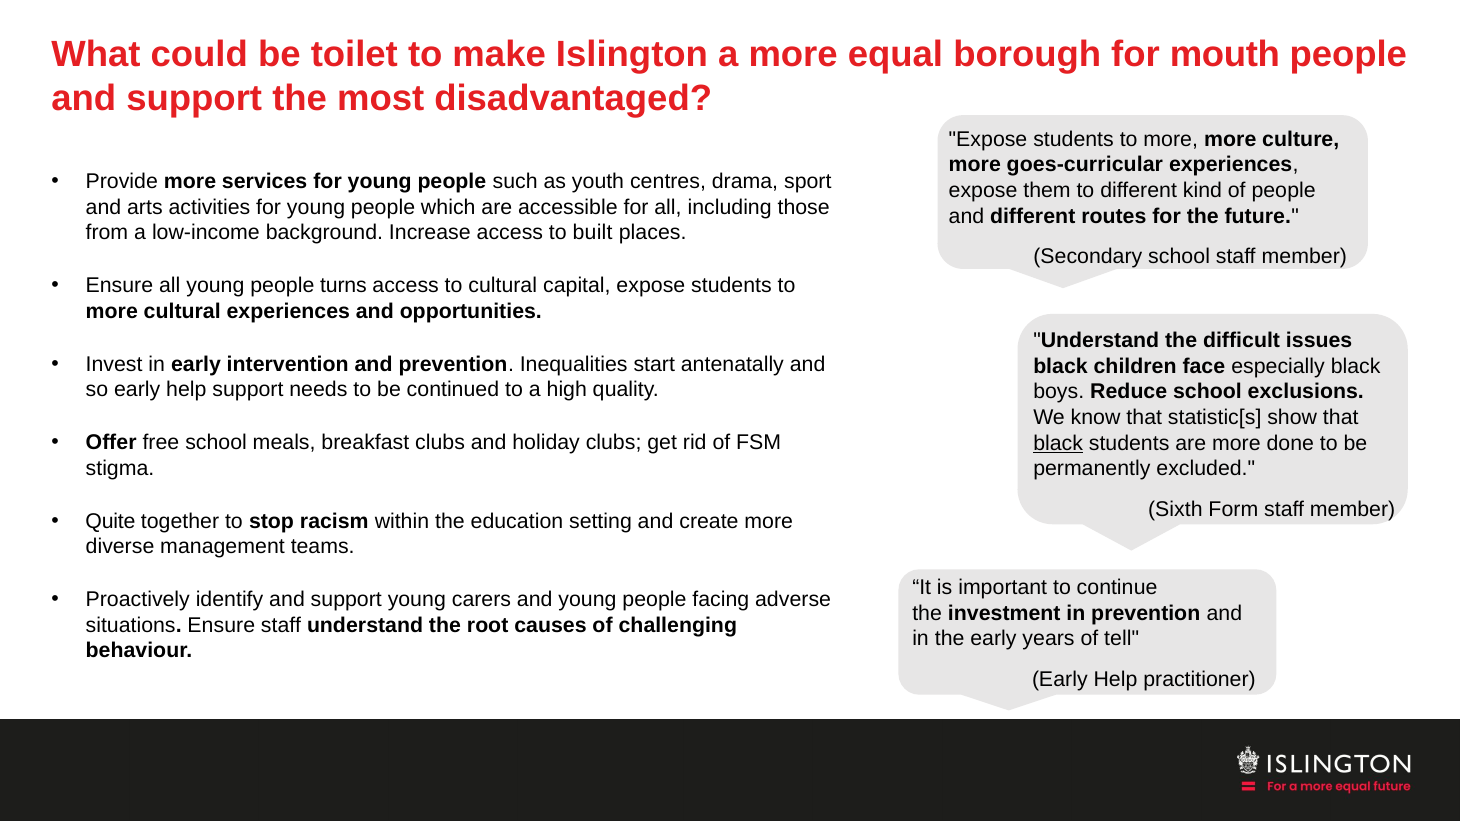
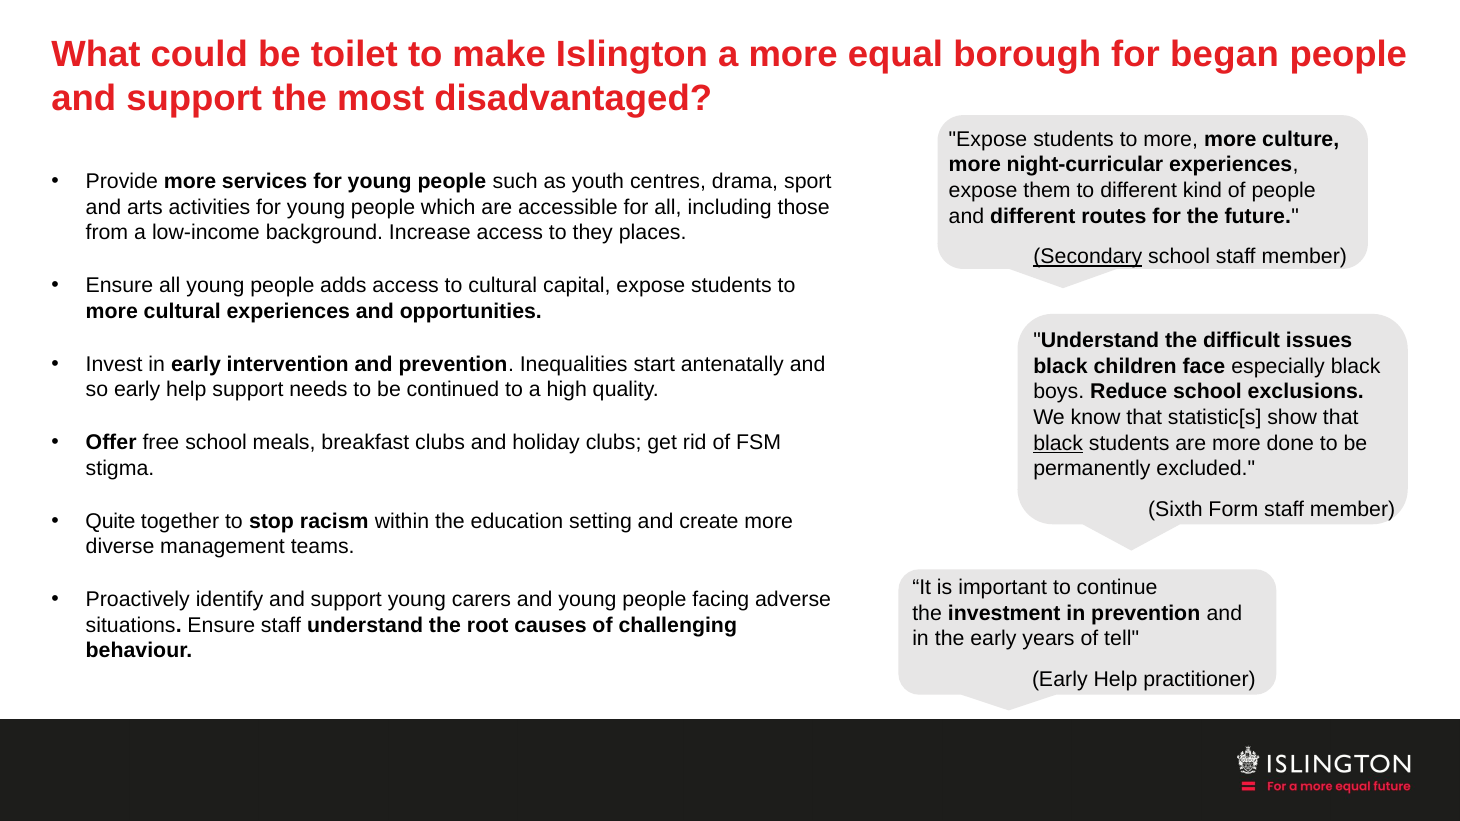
mouth: mouth -> began (1224, 55)
goes-curricular: goes-curricular -> night-curricular (1085, 165)
built: built -> they (593, 233)
Secondary underline: none -> present (1088, 257)
turns: turns -> adds (343, 286)
